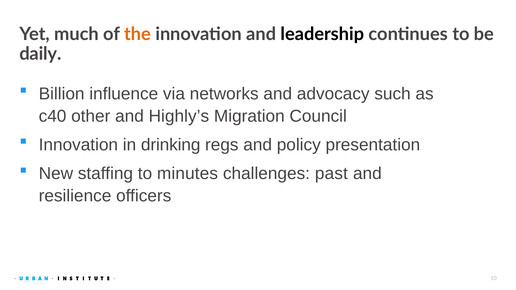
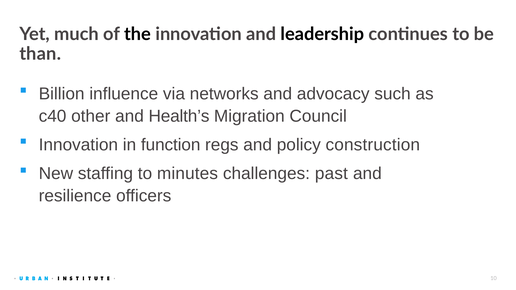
the colour: orange -> black (138, 34)
daily: daily -> than (40, 54)
Highly’s: Highly’s -> Health’s (179, 116)
drinking: drinking -> function (171, 145)
presentation: presentation -> construction (373, 145)
